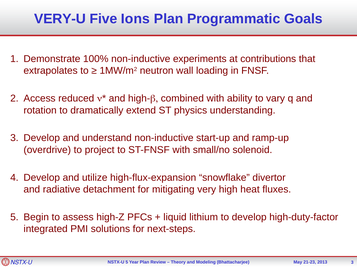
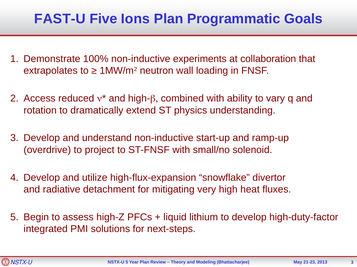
VERY-U: VERY-U -> FAST-U (60, 19)
contributions: contributions -> collaboration (268, 59)
